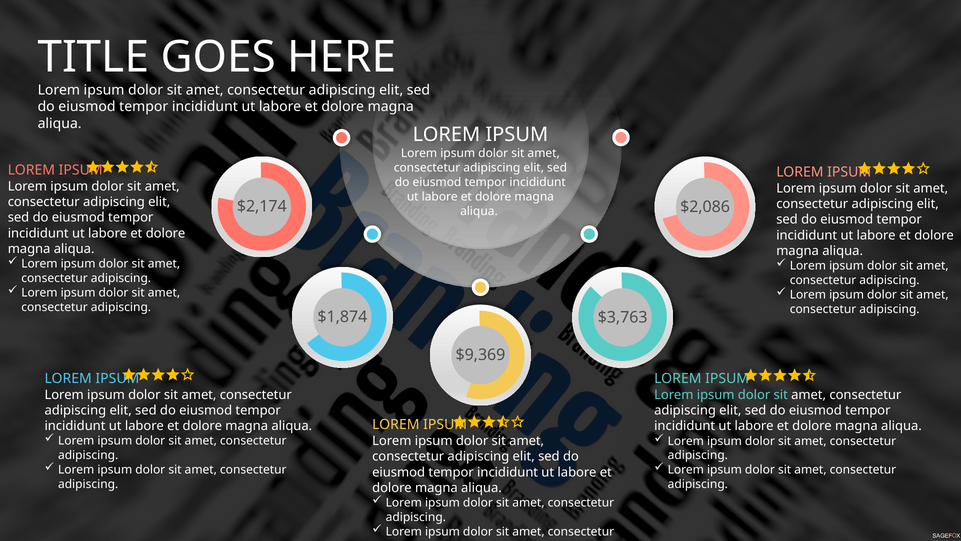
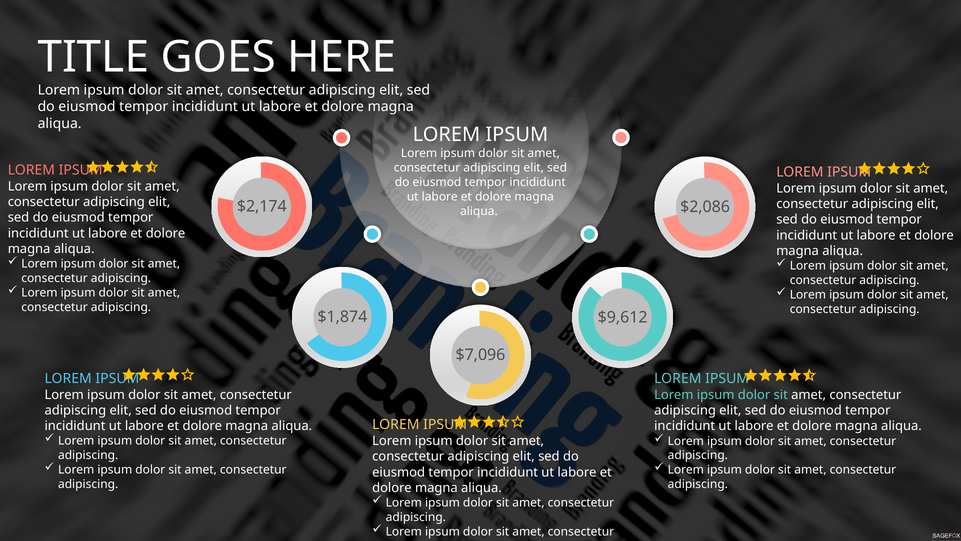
$3,763: $3,763 -> $9,612 (623, 317)
$9,369: $9,369 -> $7,096 (480, 355)
